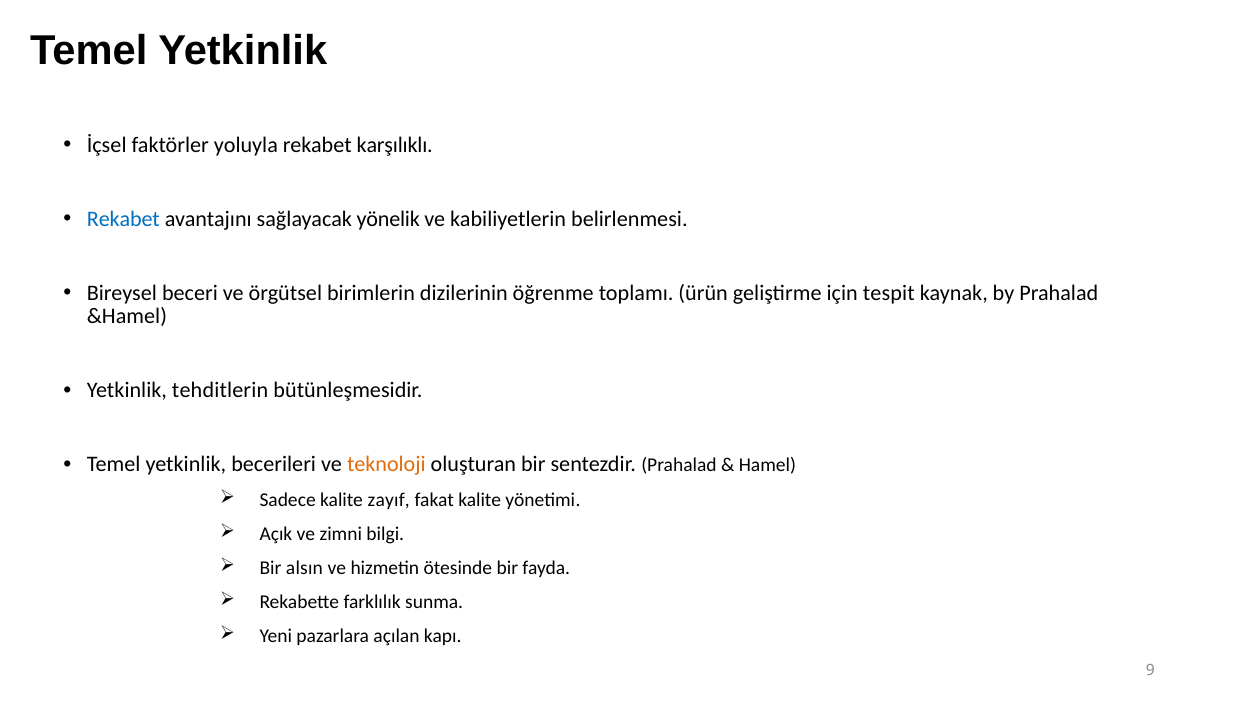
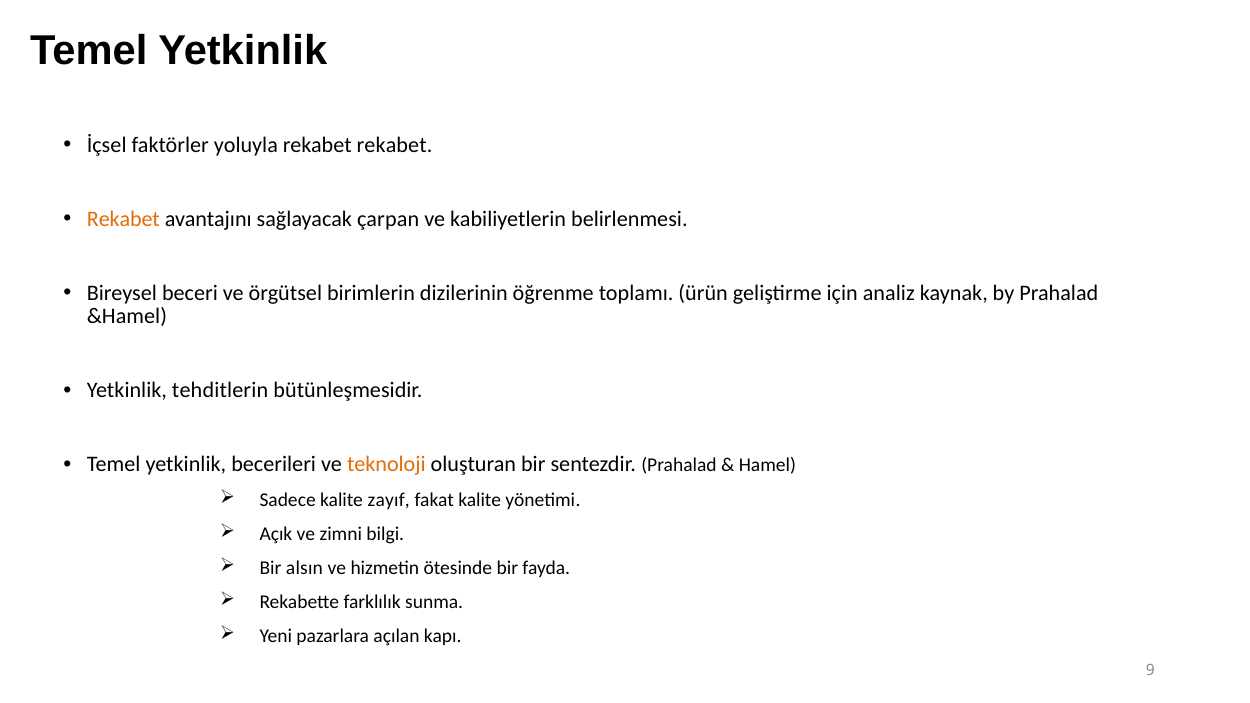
rekabet karşılıklı: karşılıklı -> rekabet (395, 145)
Rekabet colour: blue -> orange (123, 219)
yönelik: yönelik -> çarpan (388, 219)
tespit: tespit -> analiz (889, 293)
